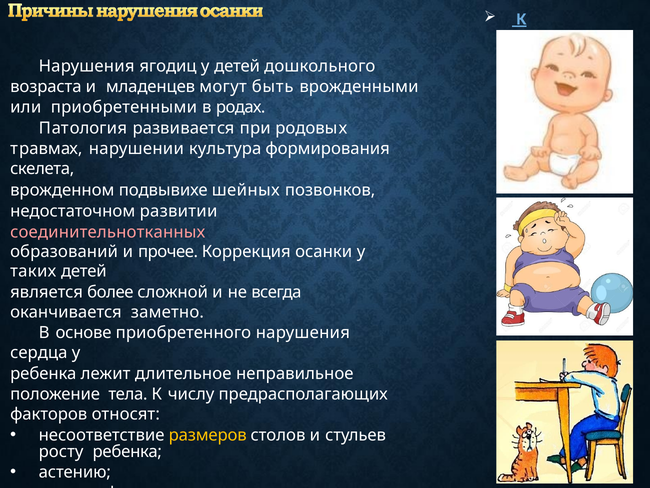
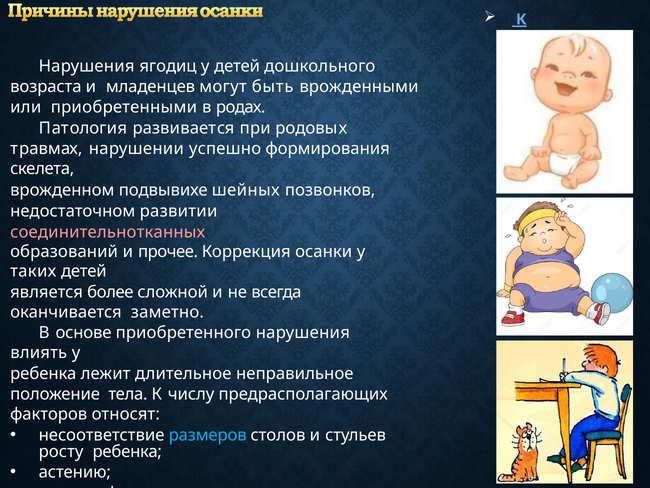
культура: культура -> успешно (225, 148)
сердца: сердца -> влиять (39, 353)
размеров colour: yellow -> light blue (208, 435)
